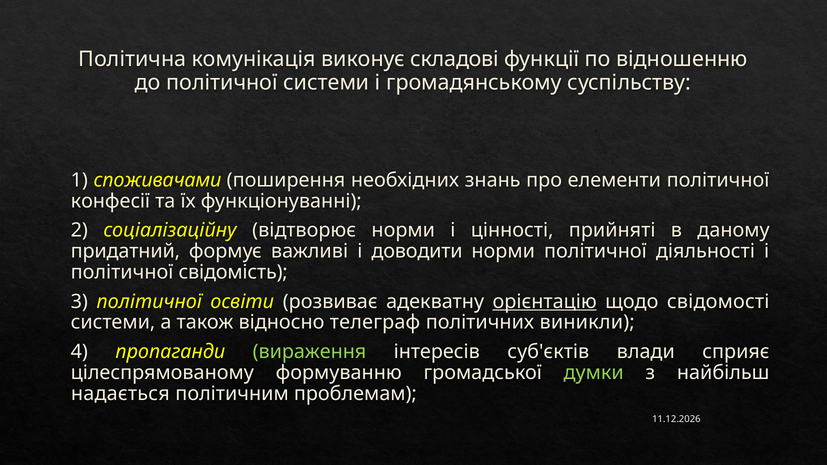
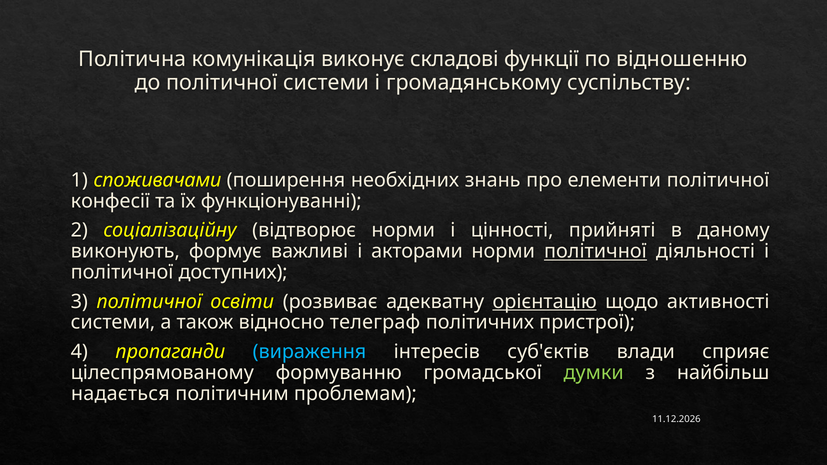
придатний: придатний -> виконують (125, 251)
доводити: доводити -> акторами (417, 251)
політичної underline: none -> present (595, 251)
свідомість: свідомість -> доступних (233, 272)
свідомості: свідомості -> активності (718, 302)
виникли: виникли -> пристрої (587, 323)
вираження colour: light green -> light blue (310, 352)
